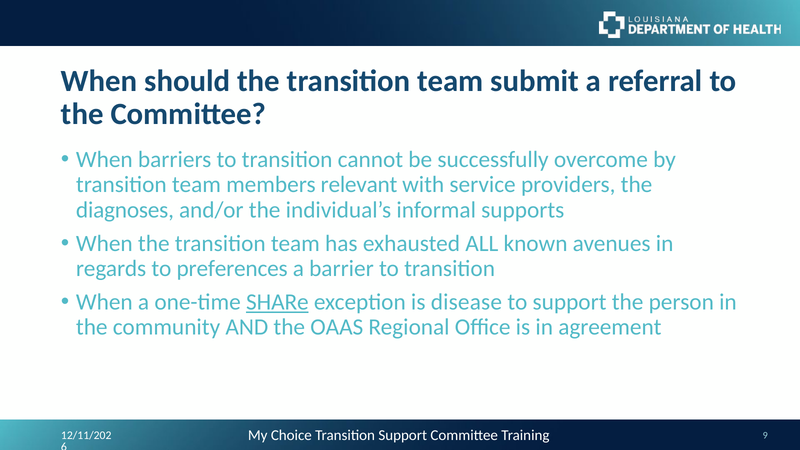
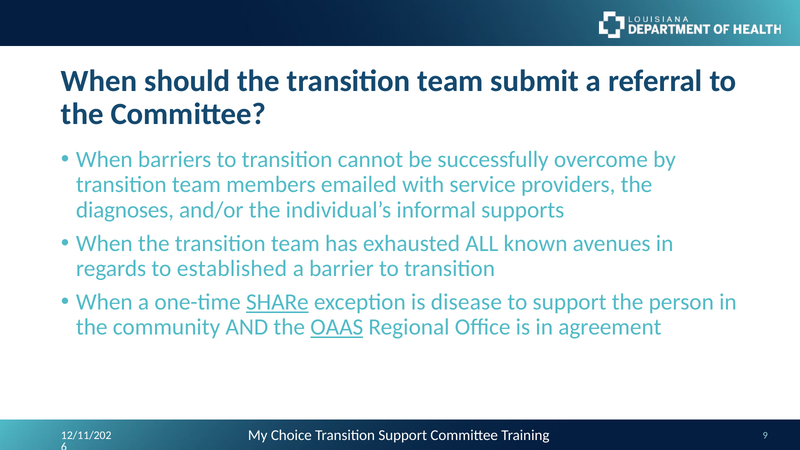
relevant: relevant -> emailed (359, 185)
preferences: preferences -> established (232, 269)
OAAS underline: none -> present (337, 327)
